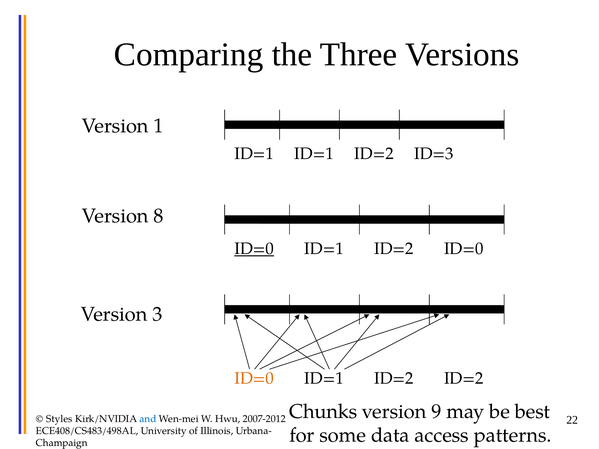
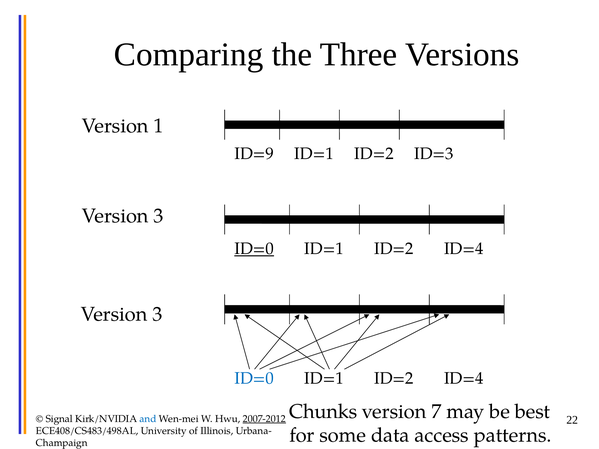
ID=1: ID=1 -> ID=9 (254, 154)
8: 8 -> 3 (159, 216)
ID=0: ID=0 -> ID=4 (464, 249)
ID=0 colour: orange -> blue (254, 379)
ID=2: ID=2 -> ID=4 (464, 379)
9: 9 -> 7 (436, 412)
Styles: Styles -> Signal (59, 419)
2007-2012 underline: none -> present (264, 419)
